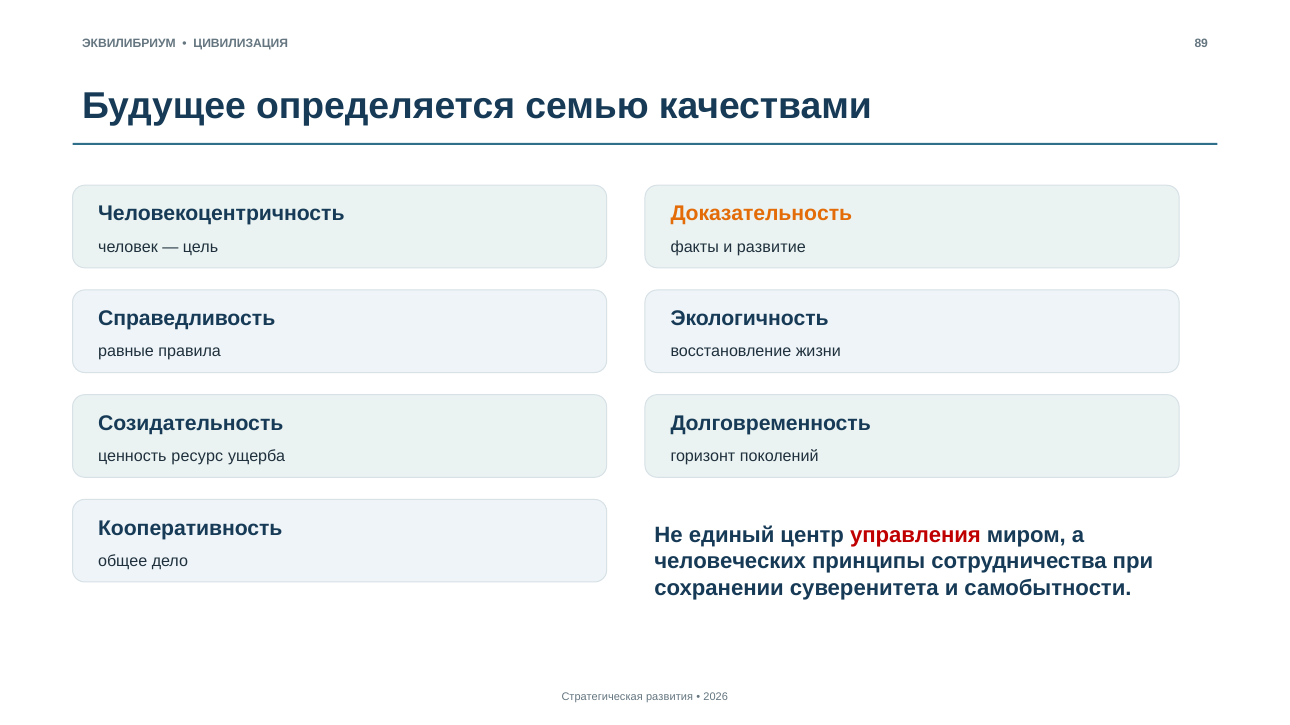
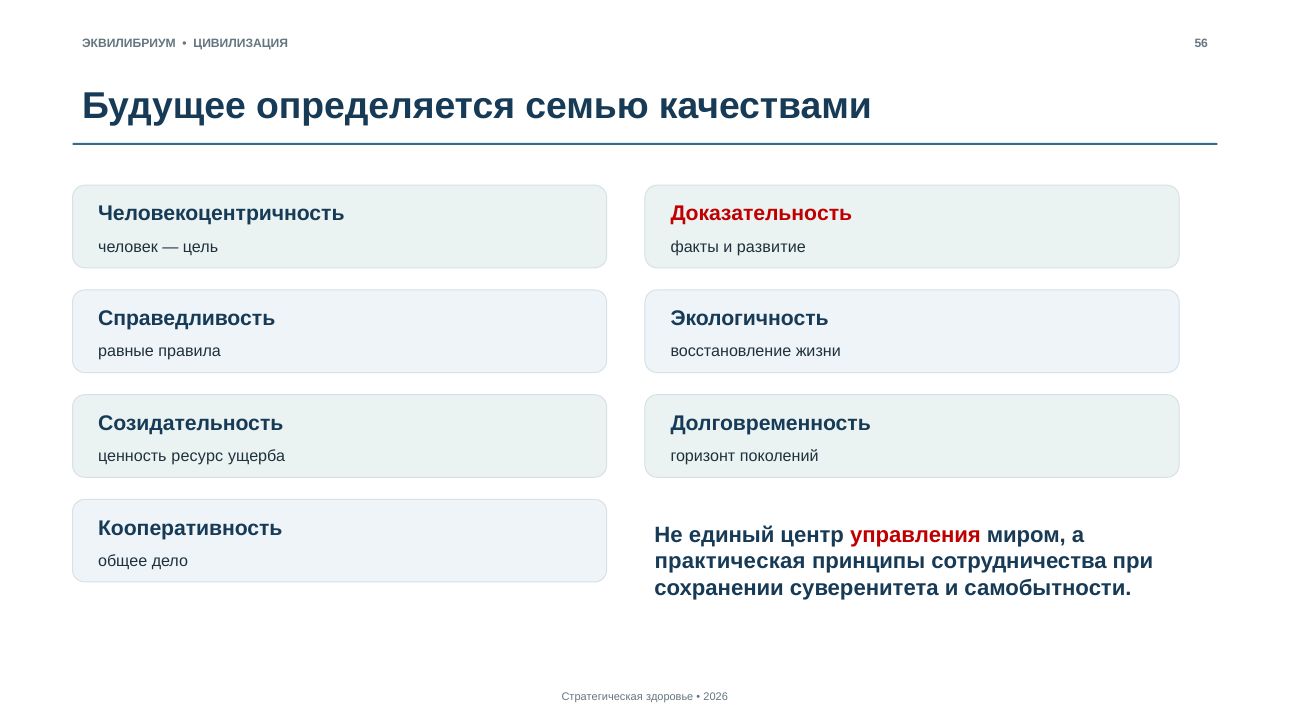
89: 89 -> 56 (1201, 43)
Доказательность colour: orange -> red (761, 214)
человеческих: человеческих -> практическая (730, 562)
развития: развития -> здоровье (670, 697)
